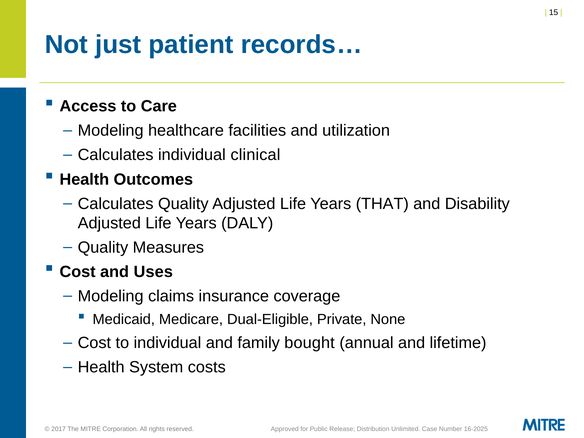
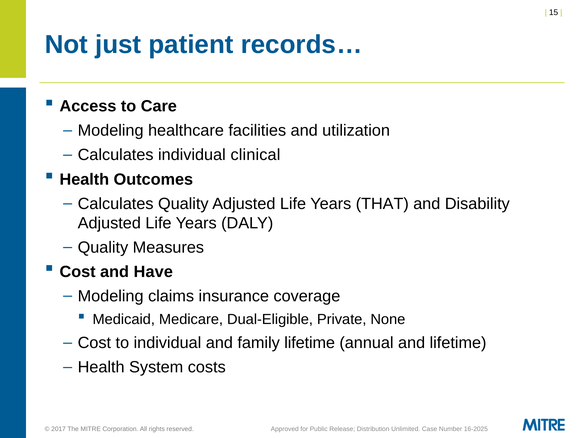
Uses: Uses -> Have (153, 272)
family bought: bought -> lifetime (310, 343)
